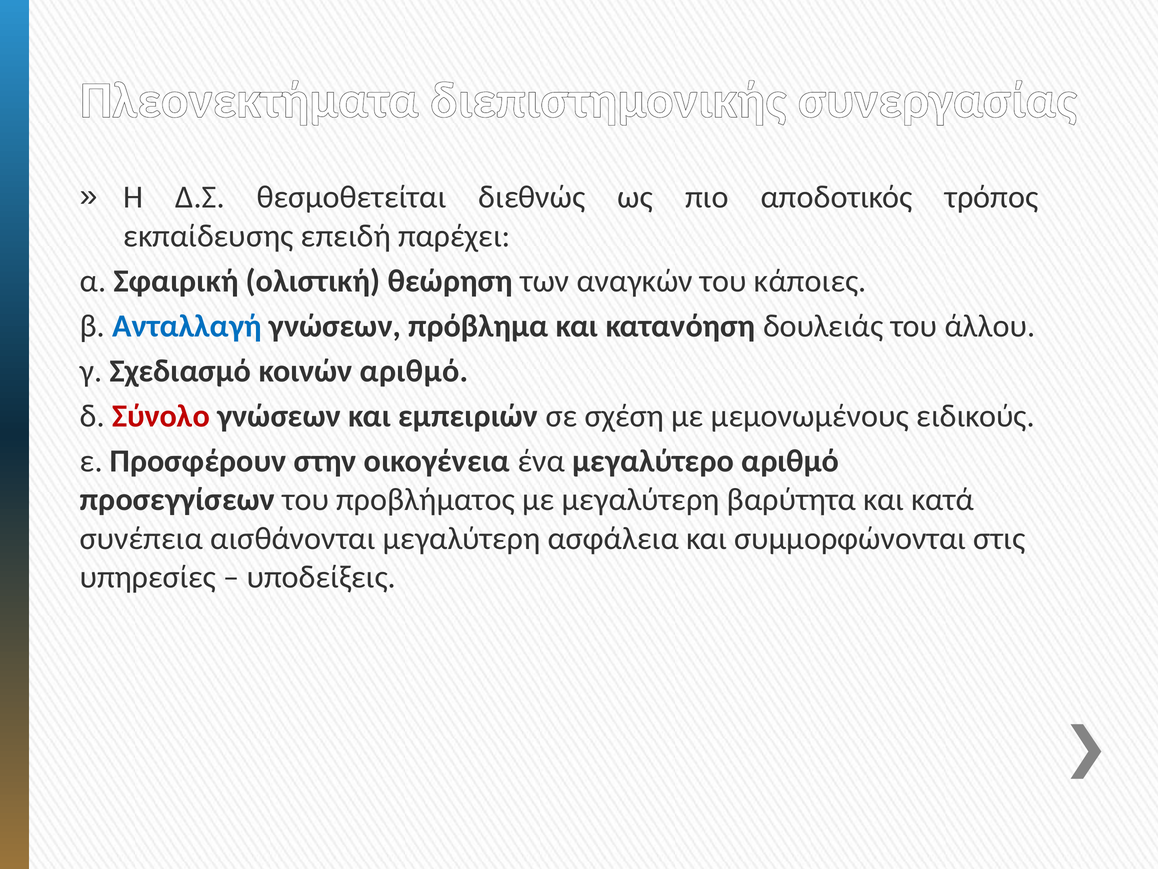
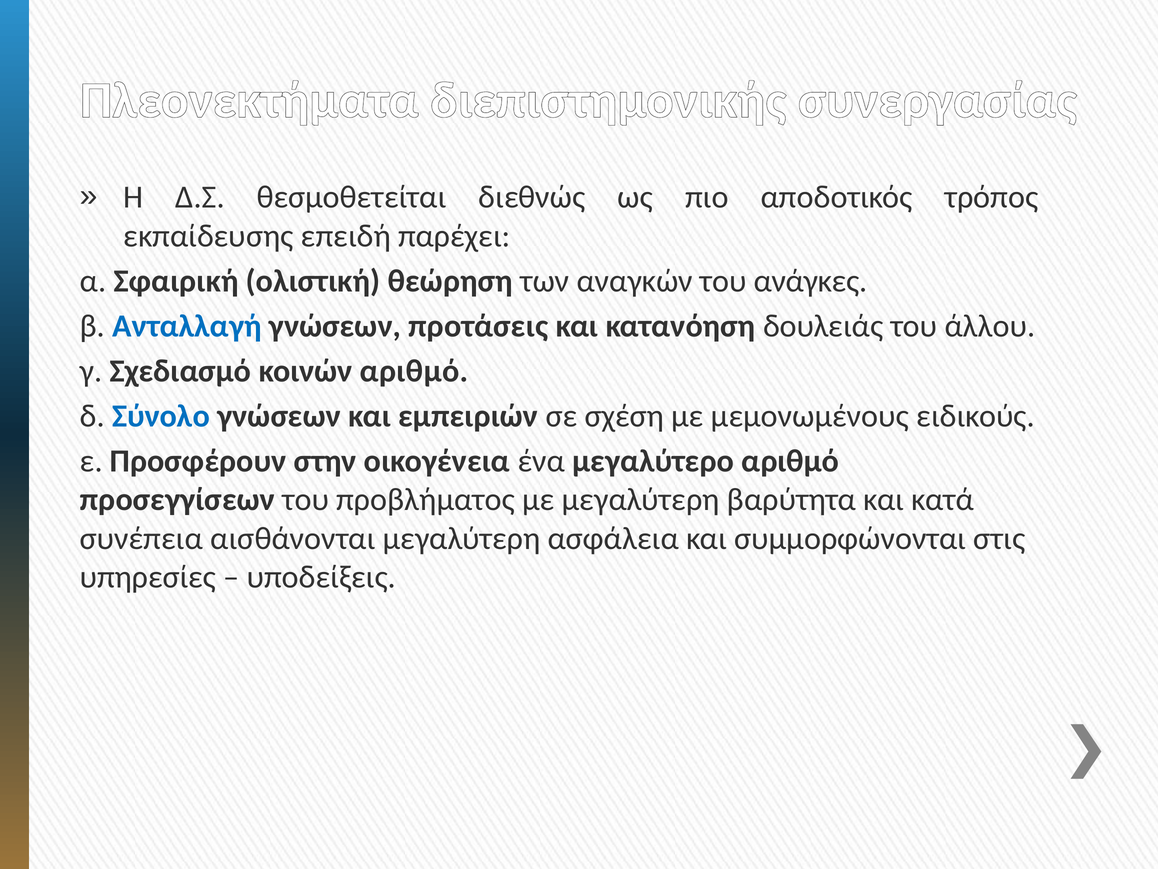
κάποιες: κάποιες -> ανάγκες (810, 281)
πρόβλημα: πρόβλημα -> προτάσεις (478, 326)
Σύνολο colour: red -> blue (161, 416)
